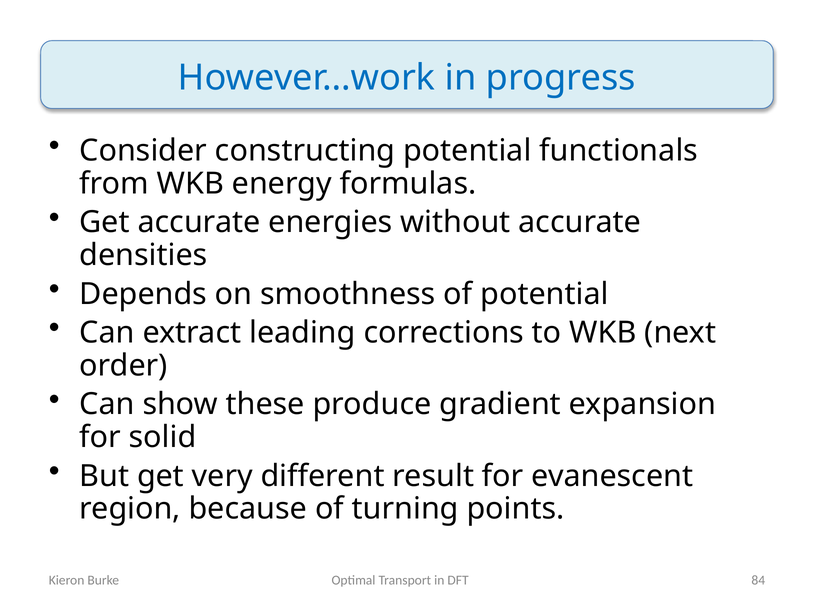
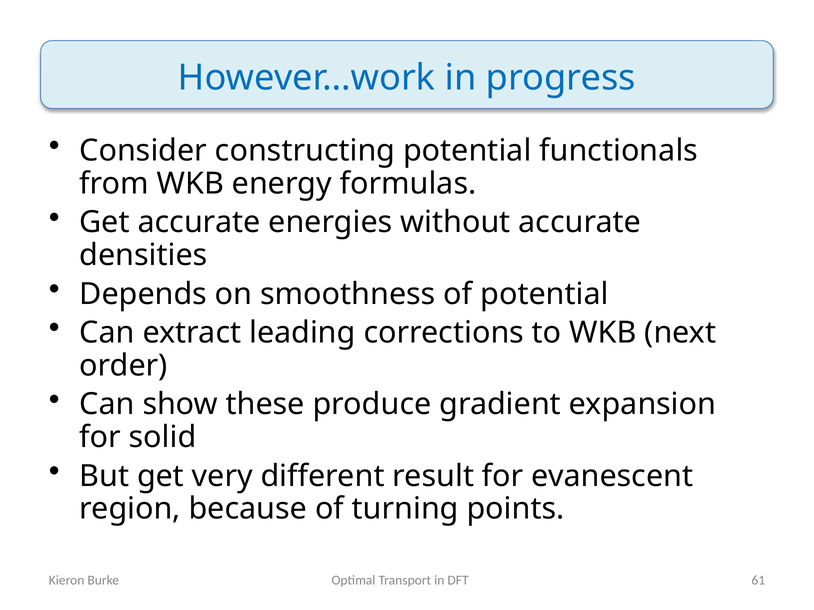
84: 84 -> 61 (758, 581)
